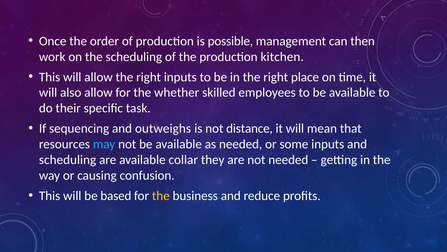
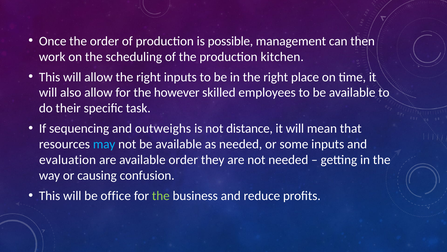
whether: whether -> however (177, 92)
scheduling: scheduling -> evaluation (68, 160)
available collar: collar -> order (183, 160)
based: based -> office (116, 195)
the colour: yellow -> light green (161, 195)
